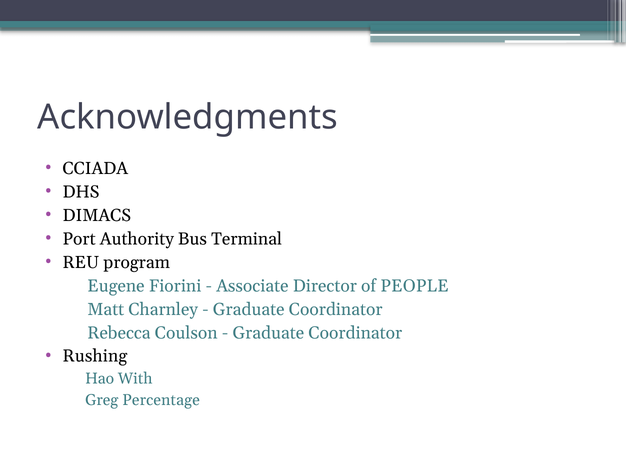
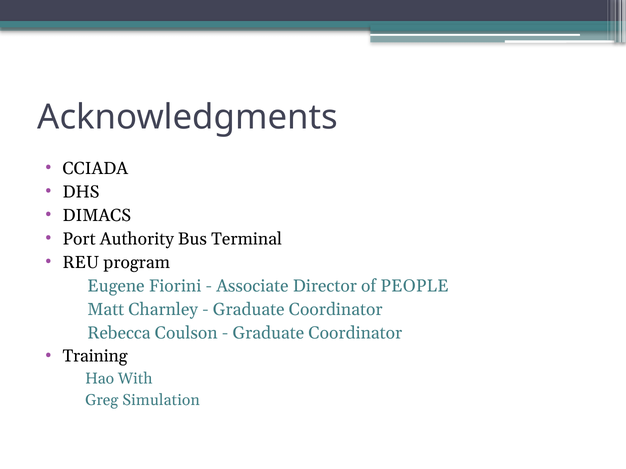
Rushing: Rushing -> Training (95, 357)
Percentage: Percentage -> Simulation (161, 400)
